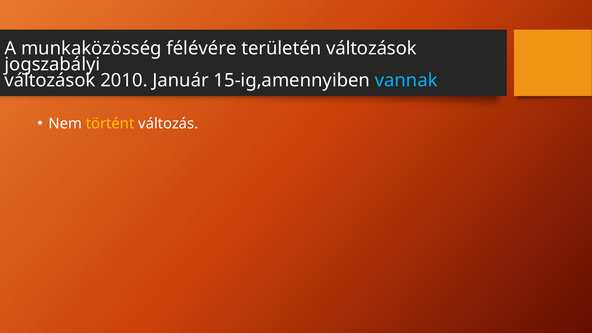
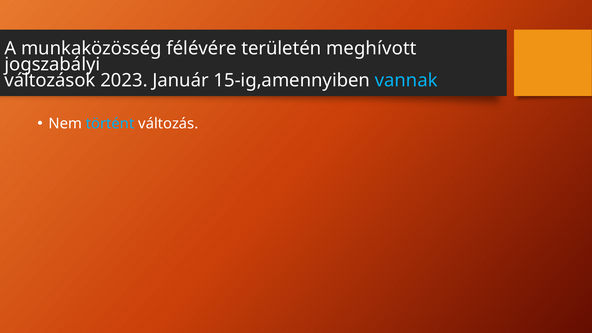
területén változások: változások -> meghívott (371, 48)
2010: 2010 -> 2023 (124, 80)
történt colour: yellow -> light blue (110, 124)
